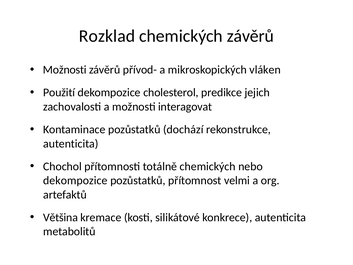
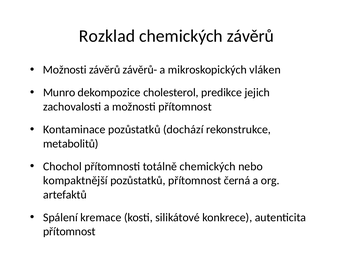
přívod-: přívod- -> závěrů- (140, 70)
Použití: Použití -> Munro (59, 93)
možnosti interagovat: interagovat -> přítomnost (185, 107)
autenticita: autenticita -> metabolitů (71, 144)
dekompozice: dekompozice -> kompaktnější (75, 180)
velmi: velmi -> černá (237, 180)
Většina: Většina -> Spálení (60, 217)
metabolitů: metabolitů -> přítomnost (69, 231)
